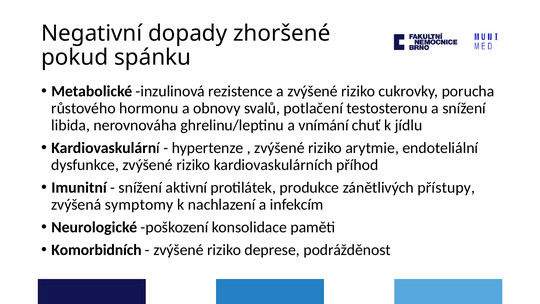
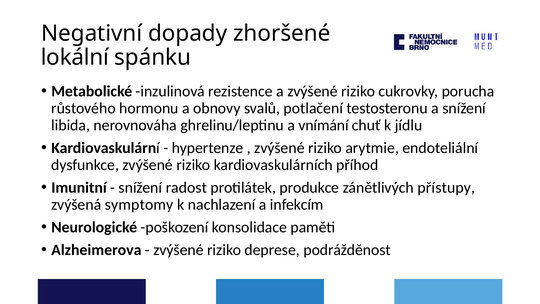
pokud: pokud -> lokální (75, 58)
aktivní: aktivní -> radost (186, 187)
Komorbidních: Komorbidních -> Alzheimerova (96, 250)
